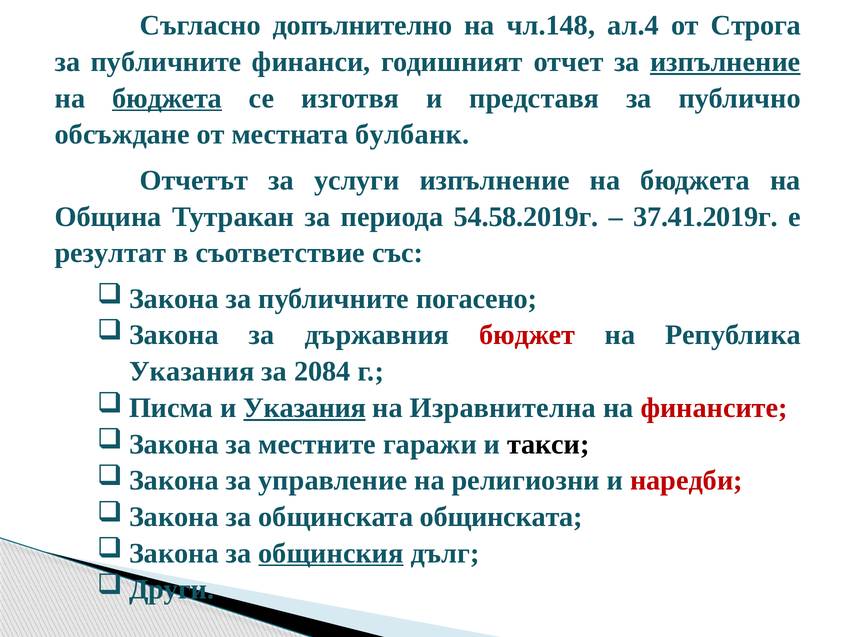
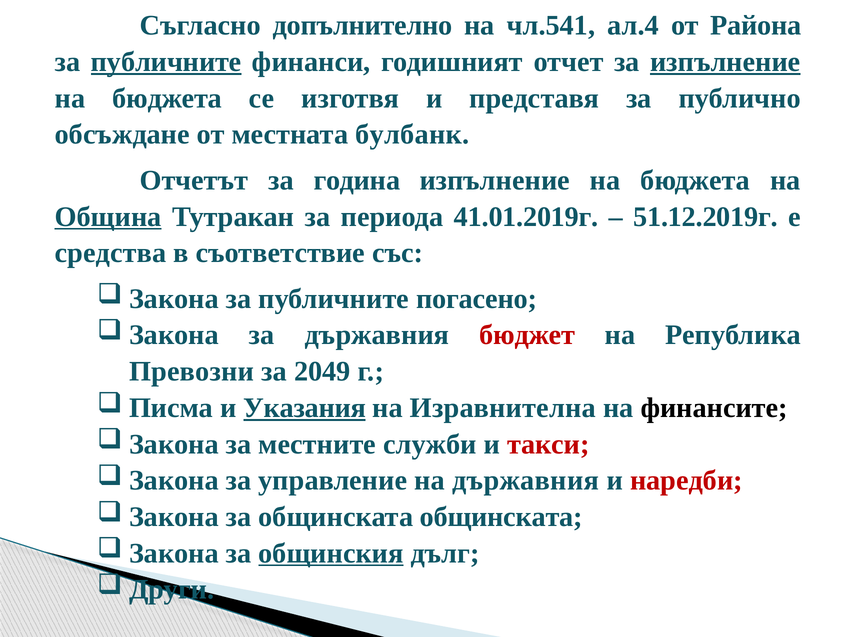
чл.148: чл.148 -> чл.541 (551, 25)
Строга: Строга -> Района (756, 25)
публичните underline: none -> present (166, 62)
бюджета underline: present -> none (167, 98)
услуги: услуги -> година (357, 180)
Община underline: none -> present (108, 217)
54.58.2019г: 54.58.2019г -> 41.01.2019г (526, 217)
37.41.2019г: 37.41.2019г -> 51.12.2019г (706, 217)
резултат: резултат -> средства (110, 253)
Указания: Указания -> Превозни (192, 371)
2084: 2084 -> 2049 (322, 371)
финансите colour: red -> black (714, 408)
гаражи: гаражи -> служби (430, 444)
такси colour: black -> red (548, 444)
на религиозни: религиозни -> държавния (526, 480)
